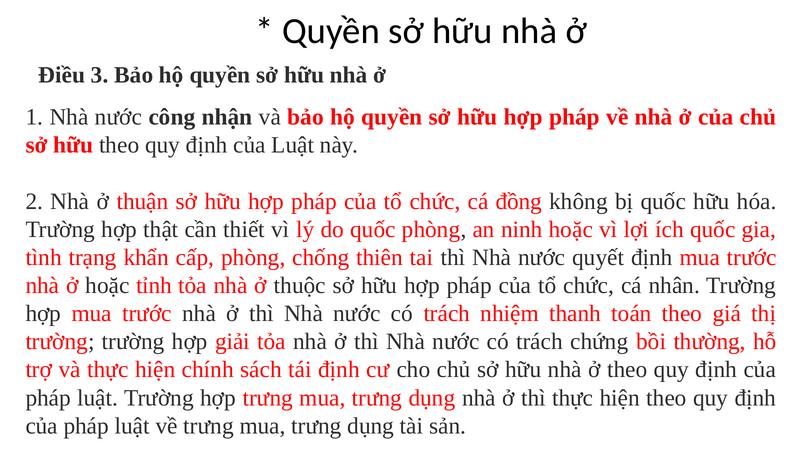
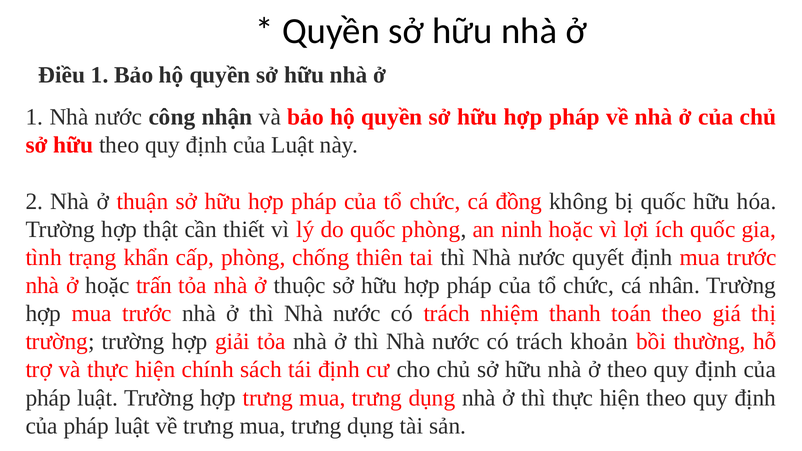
Điều 3: 3 -> 1 (100, 75)
tỉnh: tỉnh -> trấn (154, 286)
chứng: chứng -> khoản (599, 342)
